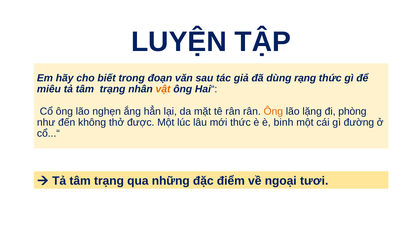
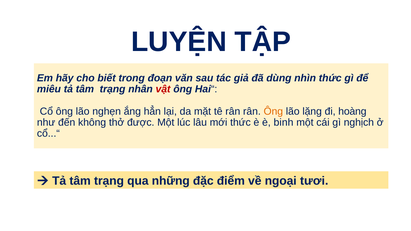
rạng: rạng -> nhìn (305, 78)
vật colour: orange -> red (163, 89)
phòng: phòng -> hoàng (352, 111)
đường: đường -> nghịch (359, 123)
